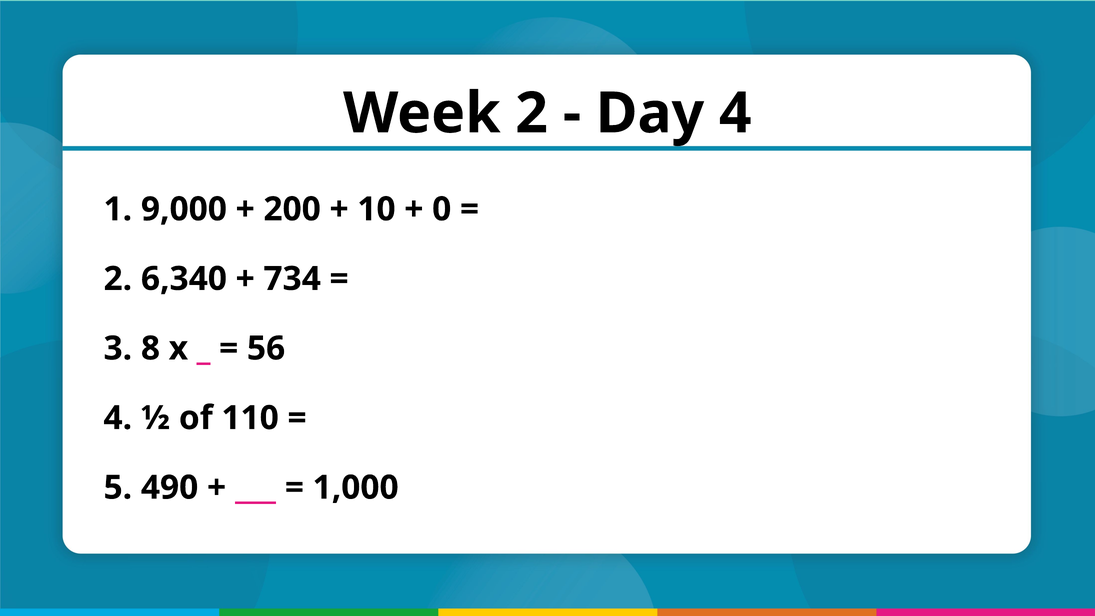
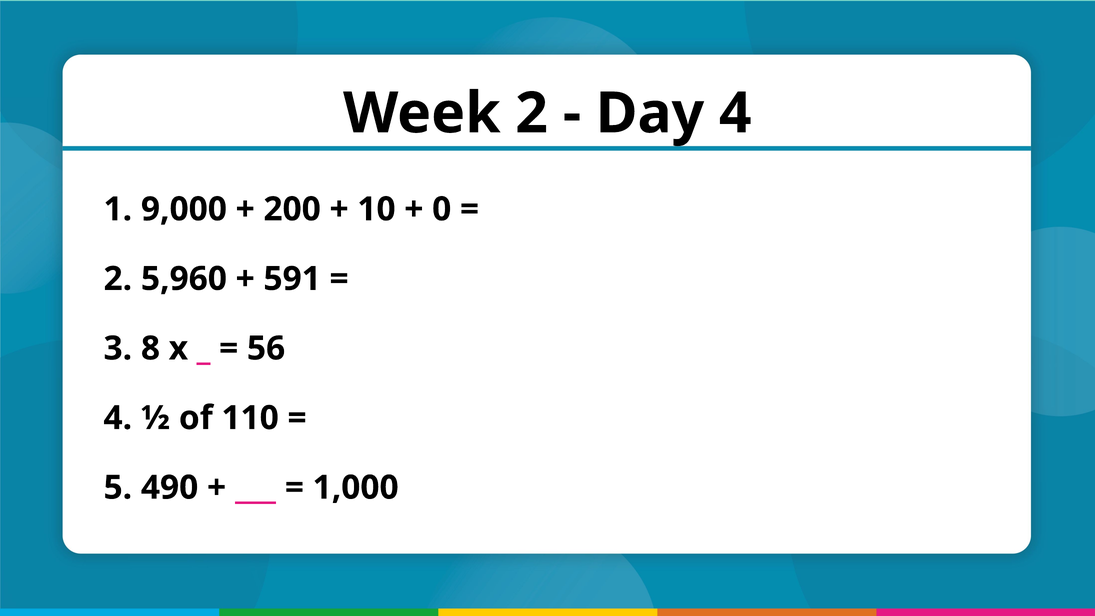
6,340: 6,340 -> 5,960 (184, 279)
734: 734 -> 591 (292, 279)
